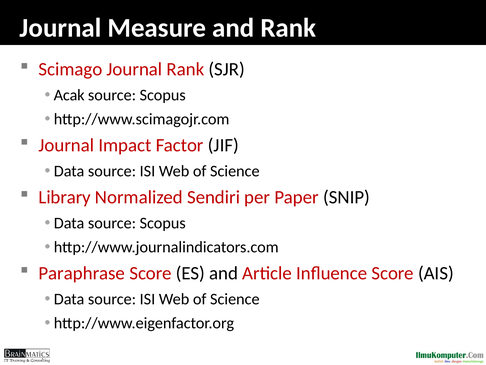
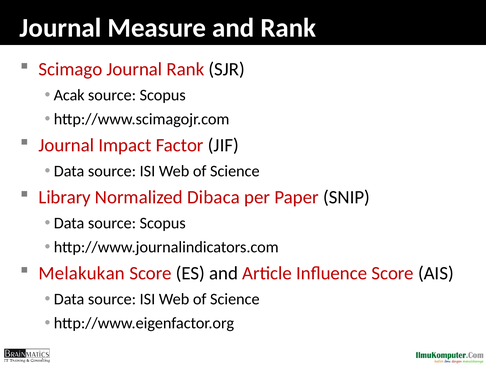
Sendiri: Sendiri -> Dibaca (213, 197)
Paraphrase: Paraphrase -> Melakukan (82, 273)
